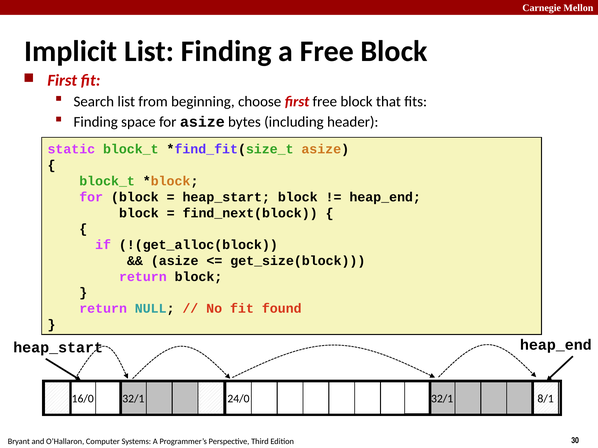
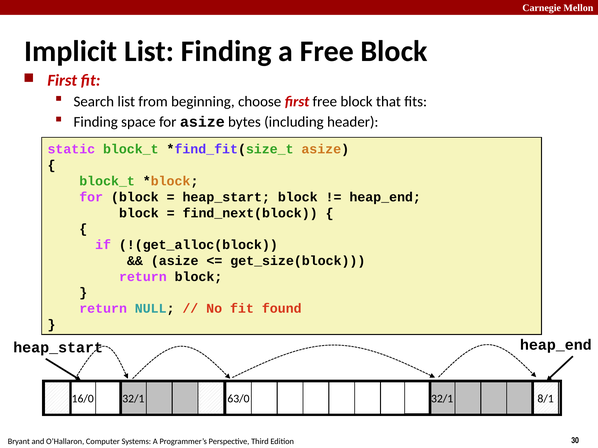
24/0: 24/0 -> 63/0 (238, 399)
